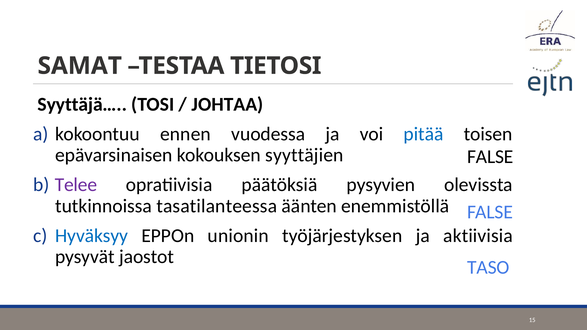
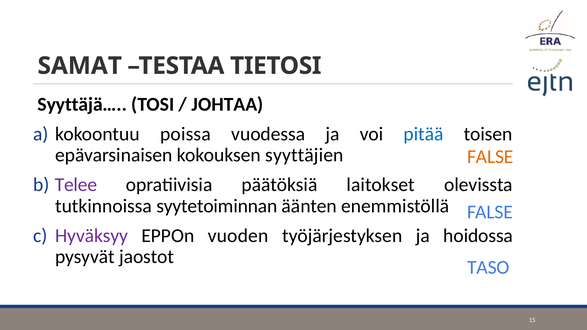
ennen: ennen -> poissa (185, 134)
FALSE colour: black -> orange (490, 157)
pysyvien: pysyvien -> laitokset (381, 185)
tasatilanteessa: tasatilanteessa -> syytetoiminnan (217, 206)
Hyväksyy colour: blue -> purple (92, 236)
unionin: unionin -> vuoden (238, 236)
aktiivisia: aktiivisia -> hoidossa (478, 236)
